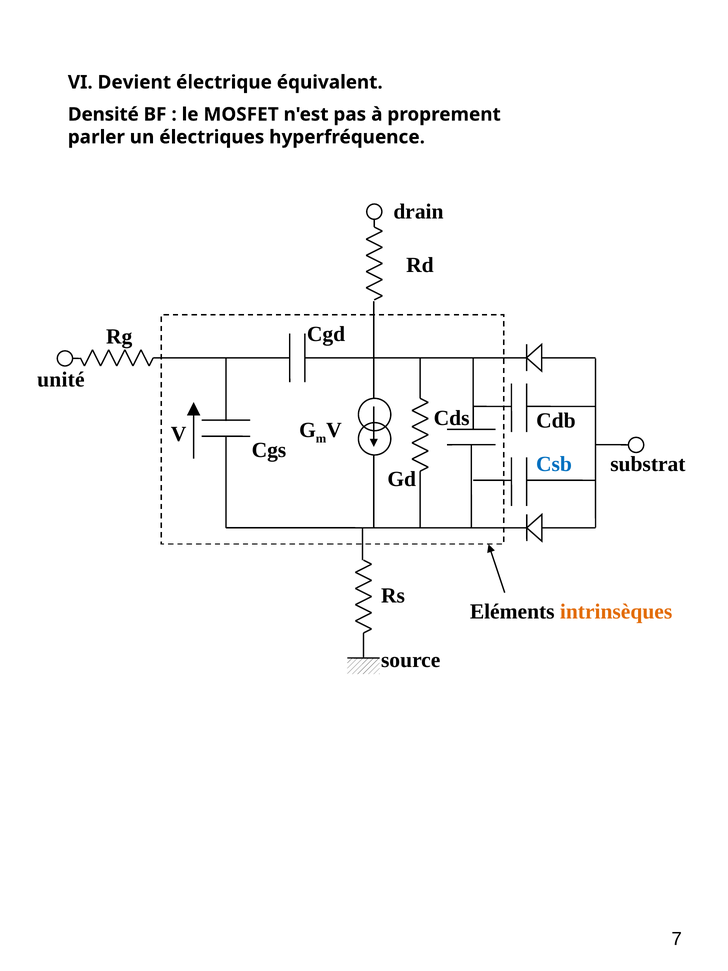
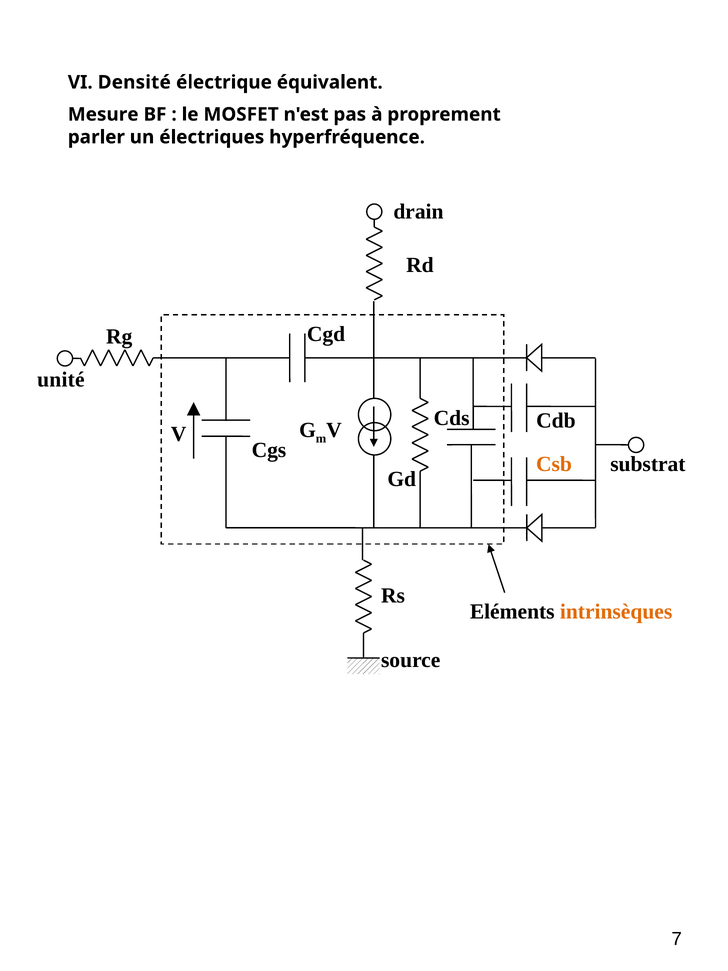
Devient: Devient -> Densité (134, 82)
Densité: Densité -> Mesure (103, 114)
Csb colour: blue -> orange (554, 464)
